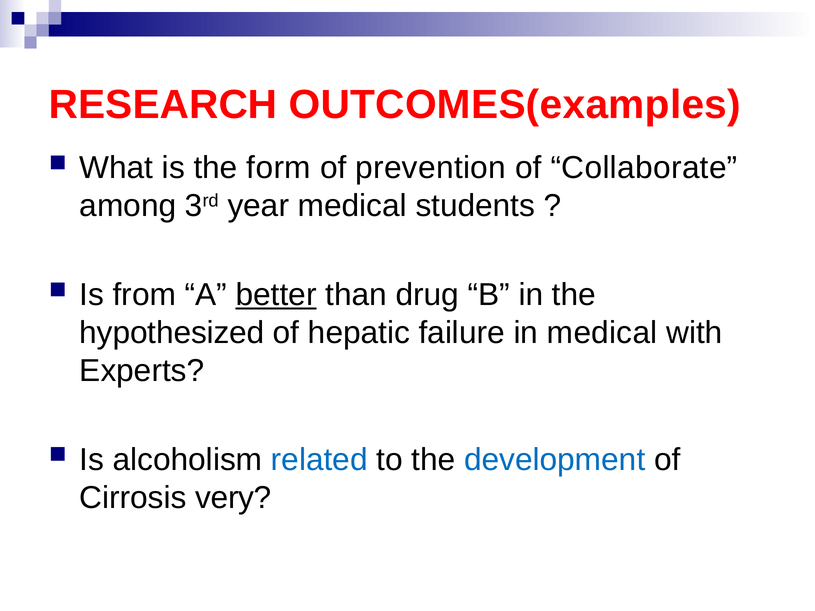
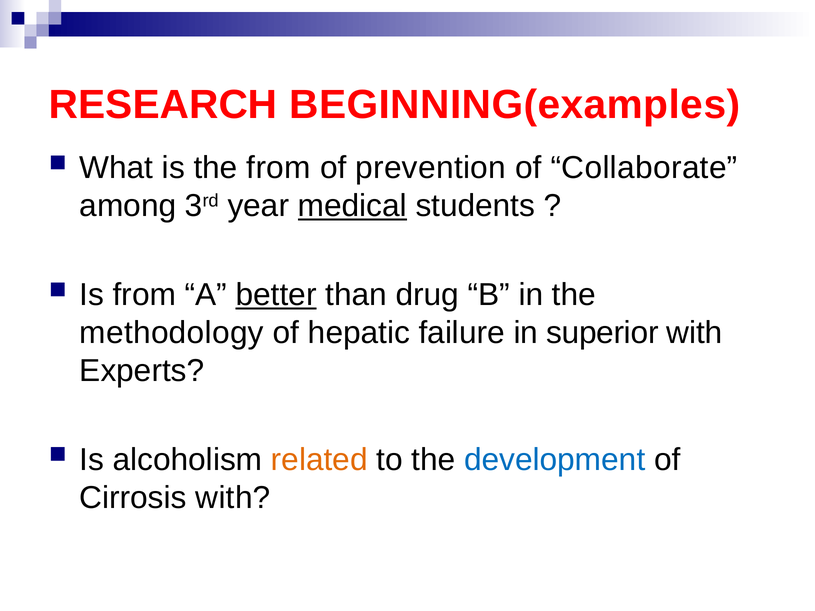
OUTCOMES(examples: OUTCOMES(examples -> BEGINNING(examples (515, 105)
the form: form -> from (279, 168)
medical underline: none -> present (352, 206)
hypothesized: hypothesized -> methodology (172, 333)
in medical: medical -> superior (602, 333)
related colour: blue -> orange (319, 460)
Cirrosis very: very -> with (233, 498)
